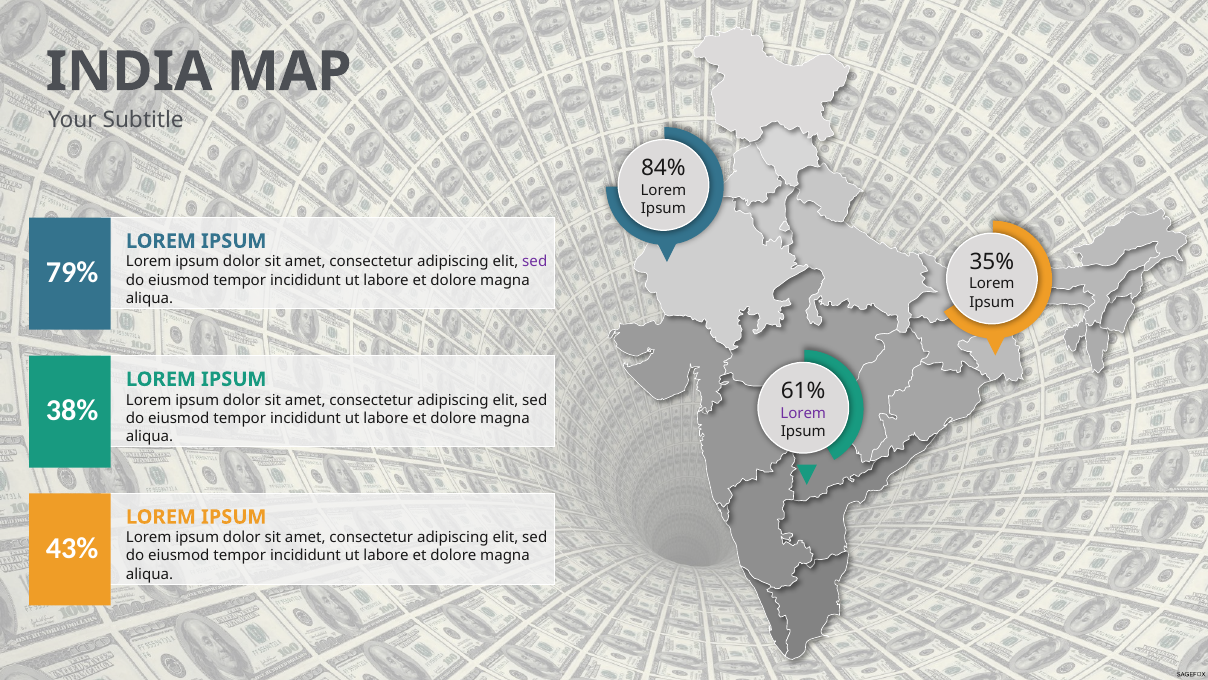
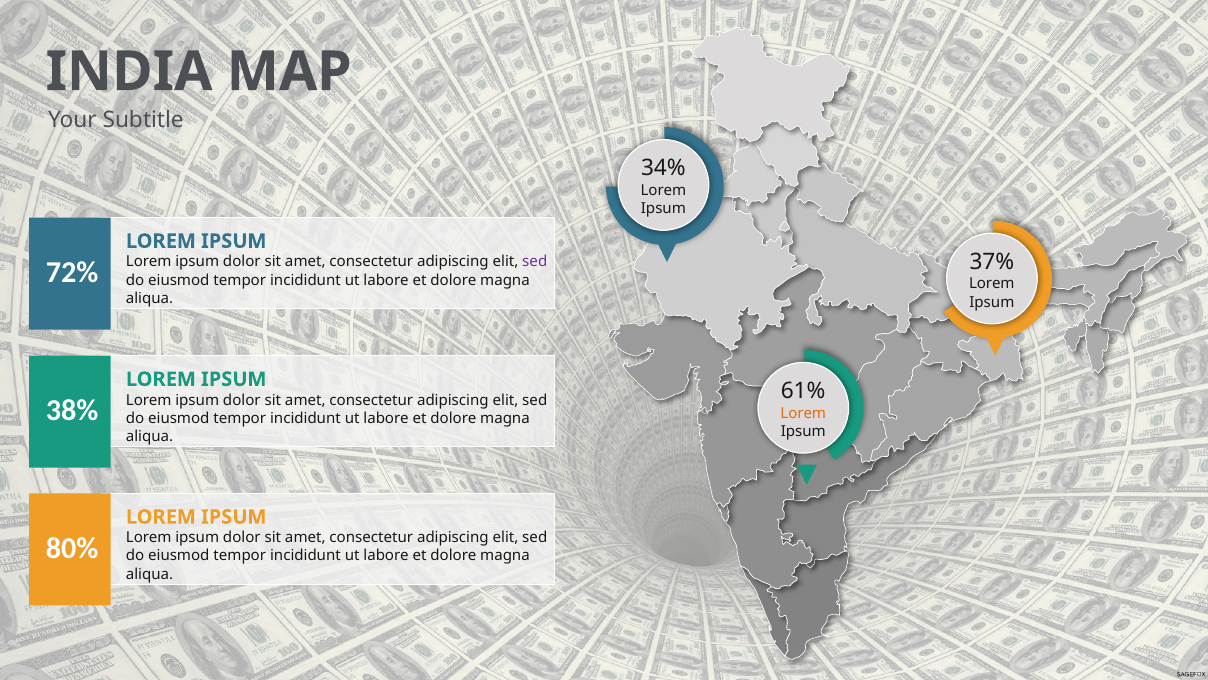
84%: 84% -> 34% (663, 168)
35%: 35% -> 37% (992, 262)
79%: 79% -> 72% (72, 272)
Lorem colour: purple -> orange (803, 413)
43%: 43% -> 80% (72, 548)
